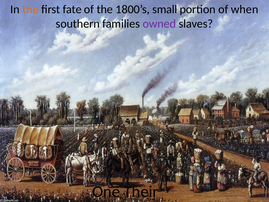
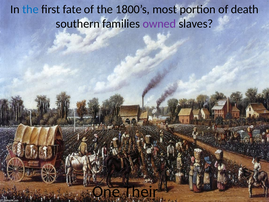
the colour: orange -> blue (30, 9)
small: small -> most (165, 9)
when: when -> death (245, 9)
